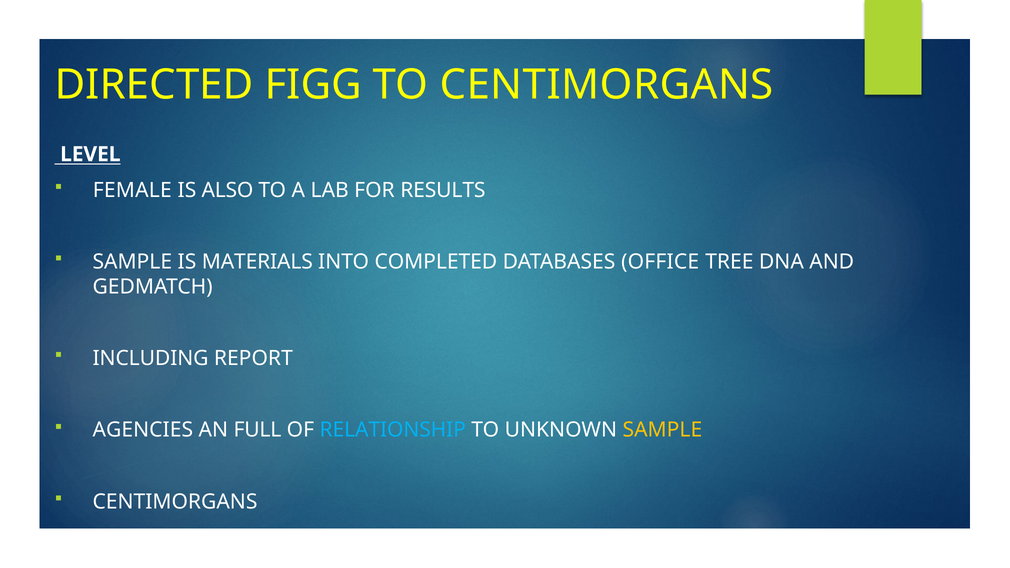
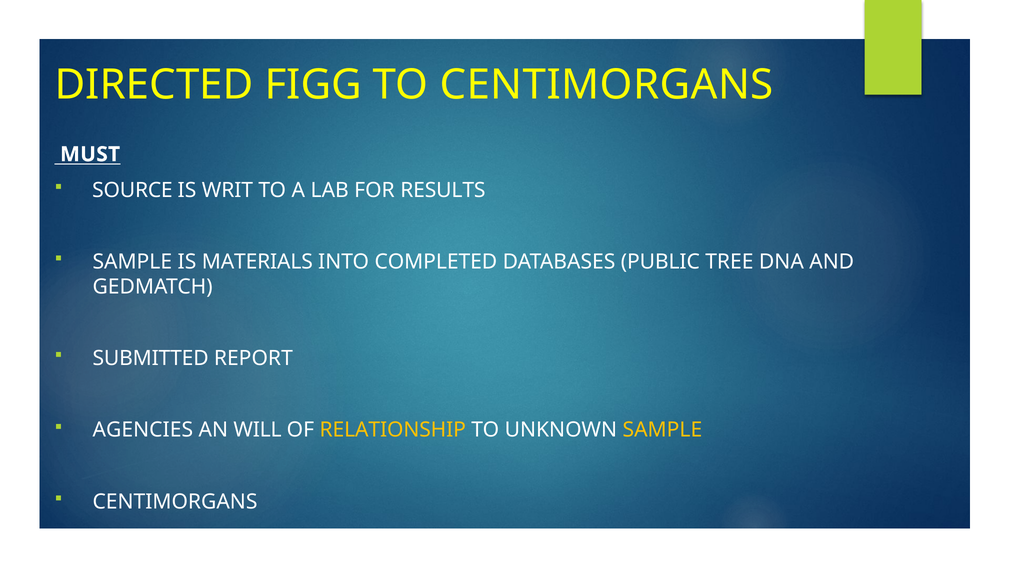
LEVEL: LEVEL -> MUST (90, 154)
FEMALE: FEMALE -> SOURCE (132, 190)
ALSO: ALSO -> WRIT (227, 190)
OFFICE: OFFICE -> PUBLIC (660, 262)
INCLUDING: INCLUDING -> SUBMITTED (151, 359)
FULL: FULL -> WILL (257, 430)
RELATIONSHIP colour: light blue -> yellow (393, 430)
